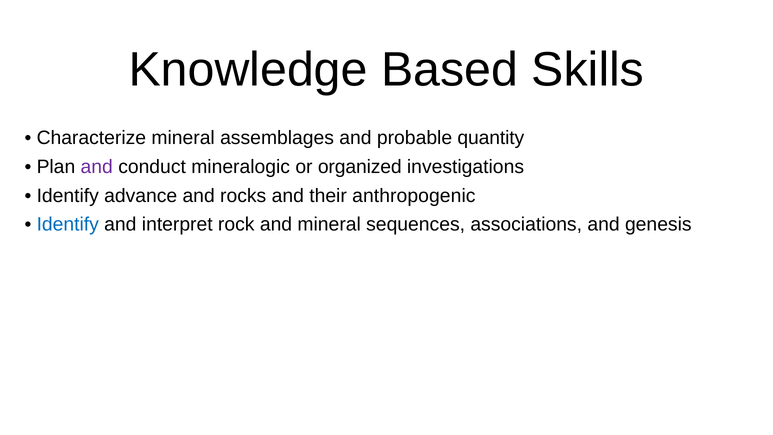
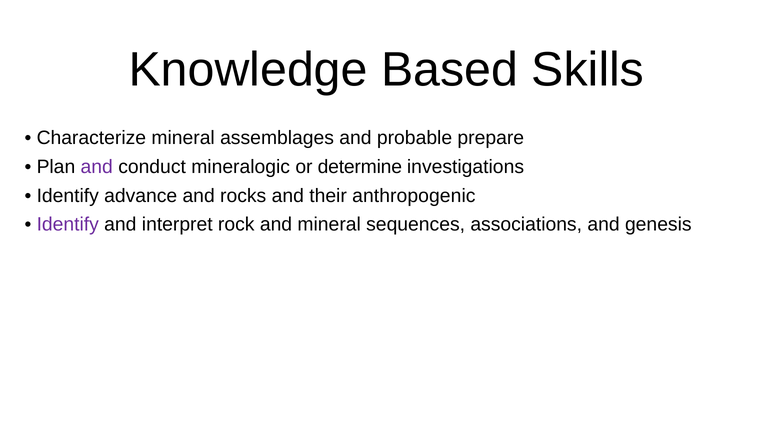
quantity: quantity -> prepare (491, 138)
organized: organized -> determine (360, 167)
Identify colour: blue -> purple (68, 224)
